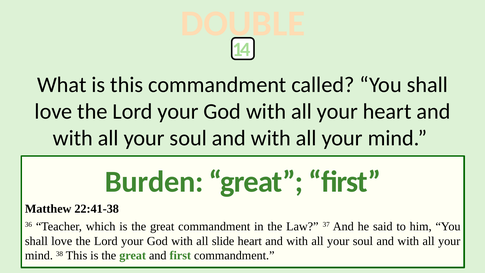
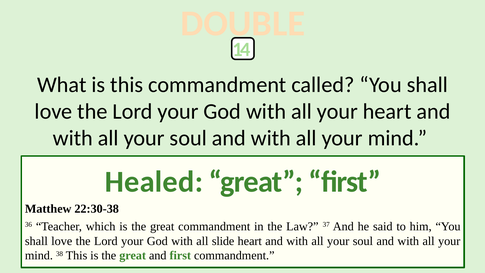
Burden: Burden -> Healed (154, 182)
22:41-38: 22:41-38 -> 22:30-38 (97, 209)
